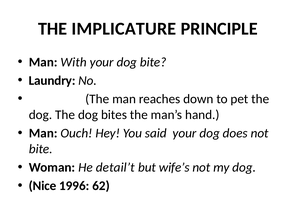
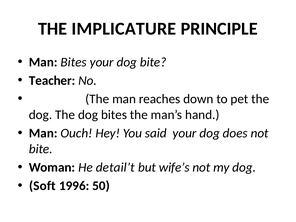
Man With: With -> Bites (74, 62)
Laundry: Laundry -> Teacher (52, 81)
Nice: Nice -> Soft (42, 186)
62: 62 -> 50 (101, 186)
